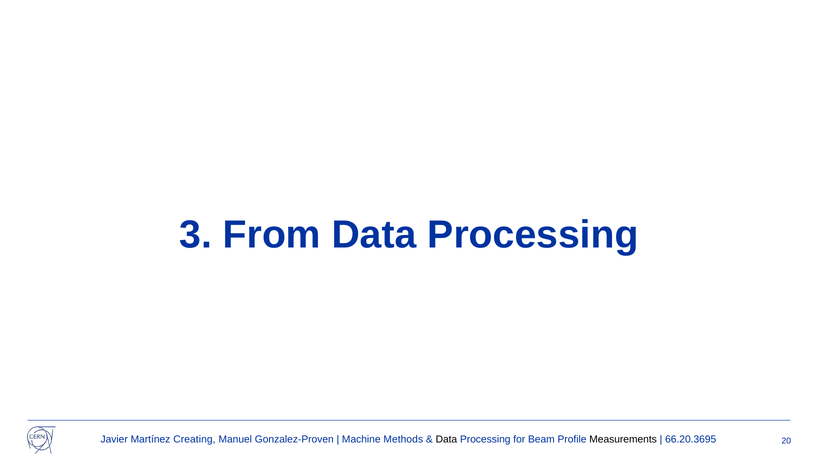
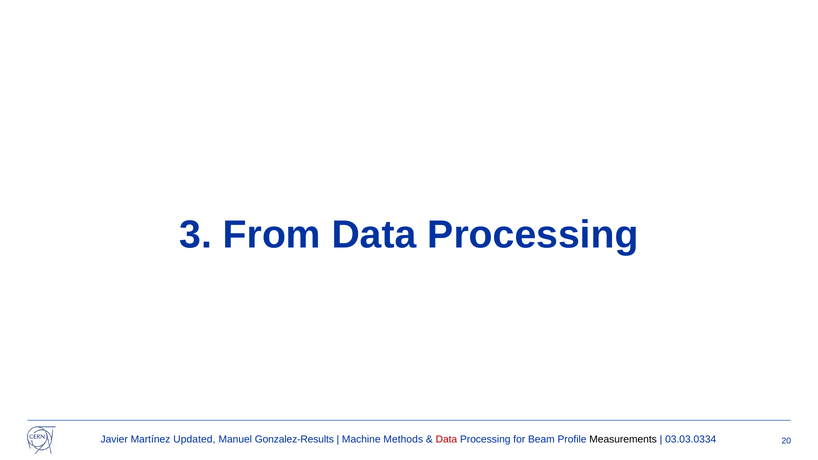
Creating: Creating -> Updated (194, 440)
Gonzalez-Proven: Gonzalez-Proven -> Gonzalez-Results (294, 440)
Data colour: black -> red (446, 440)
66.20.3695: 66.20.3695 -> 03.03.0334 (691, 440)
